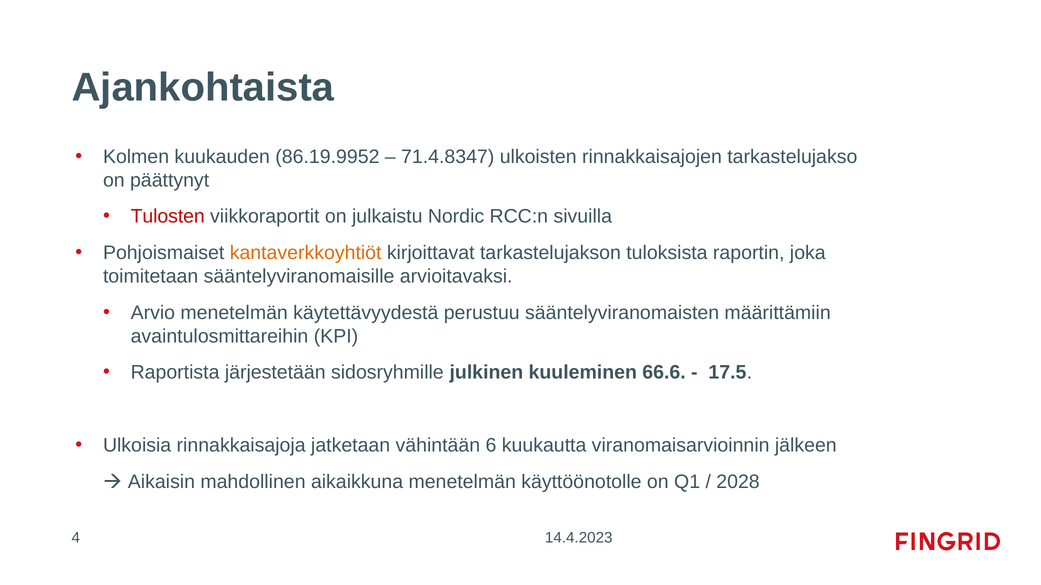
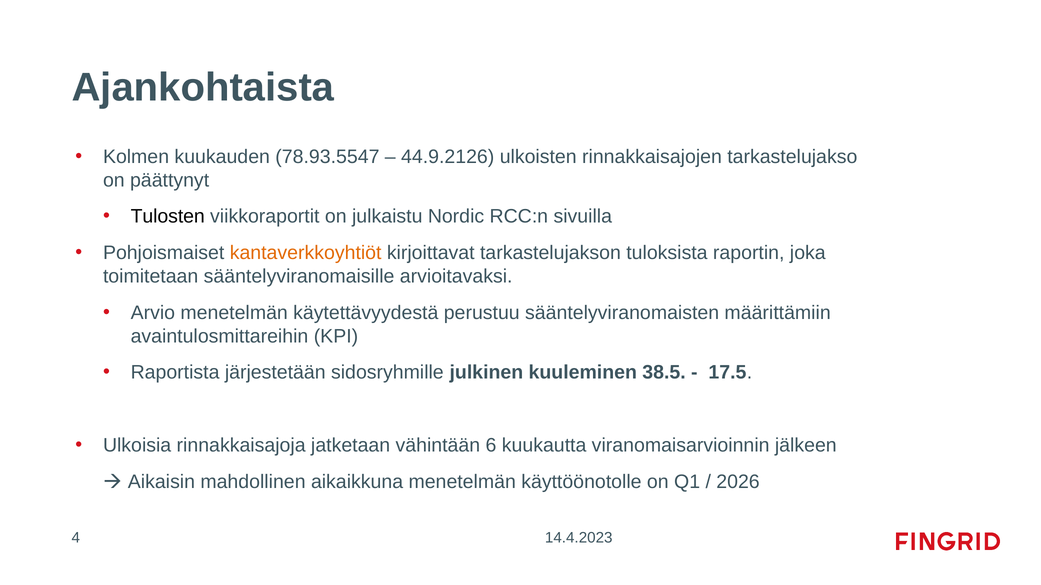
86.19.9952: 86.19.9952 -> 78.93.5547 (327, 157)
71.4.8347: 71.4.8347 -> 44.9.2126 (448, 157)
Tulosten colour: red -> black (168, 217)
66.6: 66.6 -> 38.5 (664, 373)
2028: 2028 -> 2026 (738, 482)
